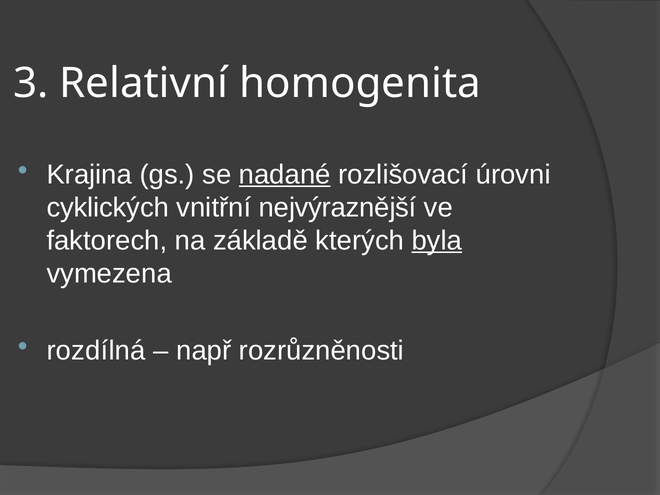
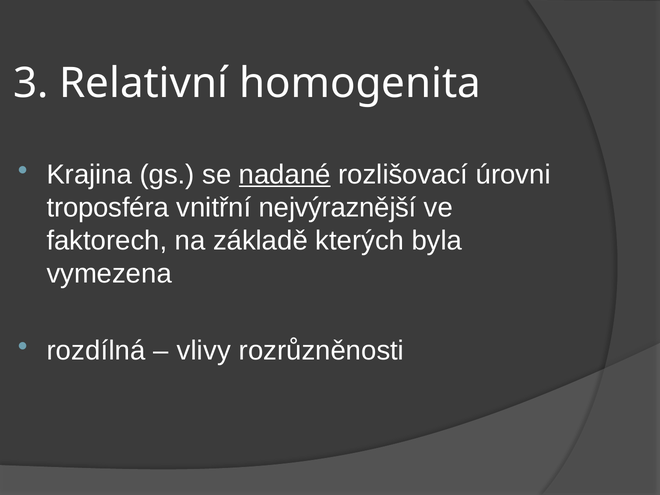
cyklických: cyklických -> troposféra (108, 207)
byla underline: present -> none (437, 240)
např: např -> vlivy (204, 350)
